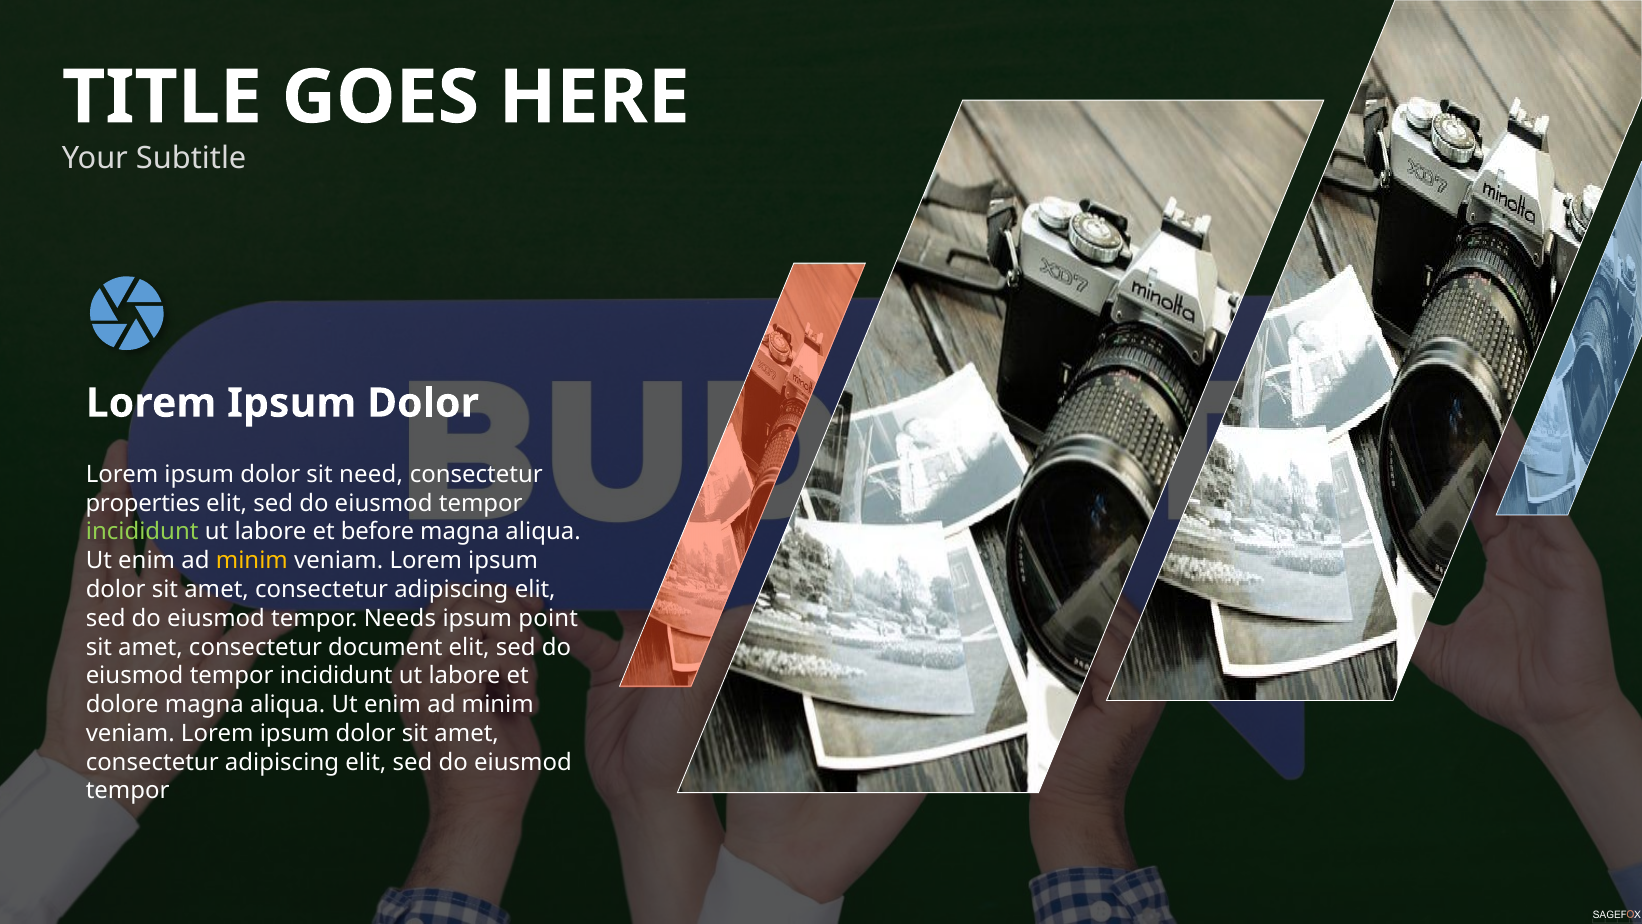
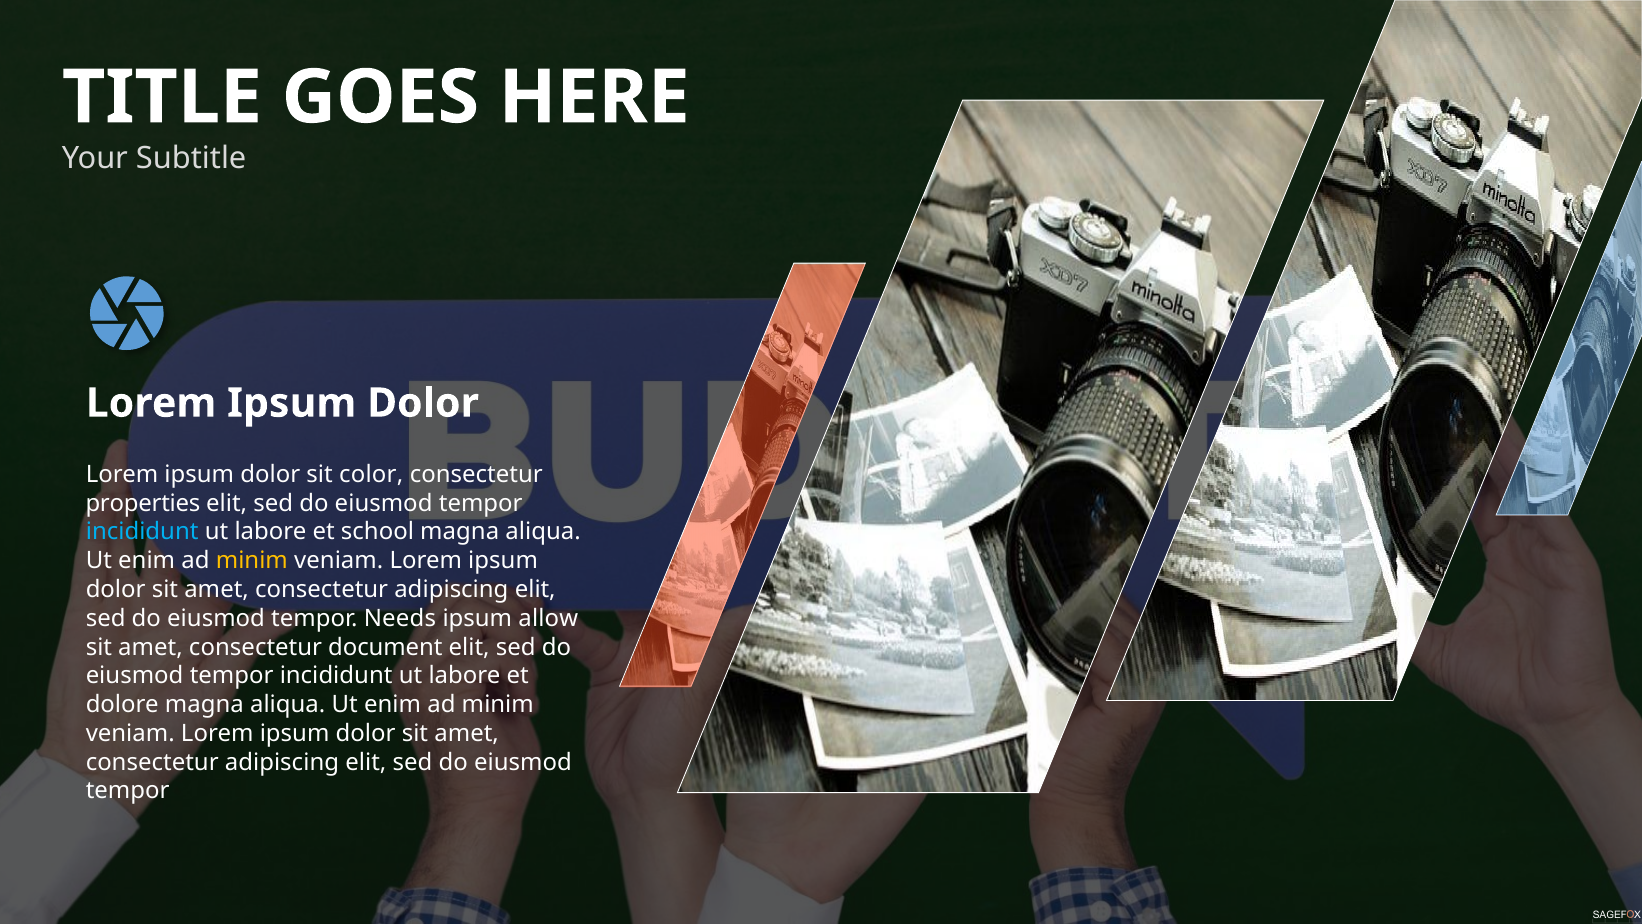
need: need -> color (371, 474)
incididunt colour: light green -> light blue (142, 532)
before: before -> school (377, 532)
point: point -> allow (548, 618)
